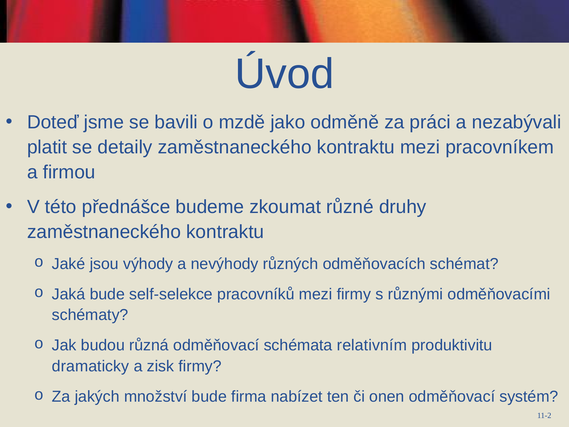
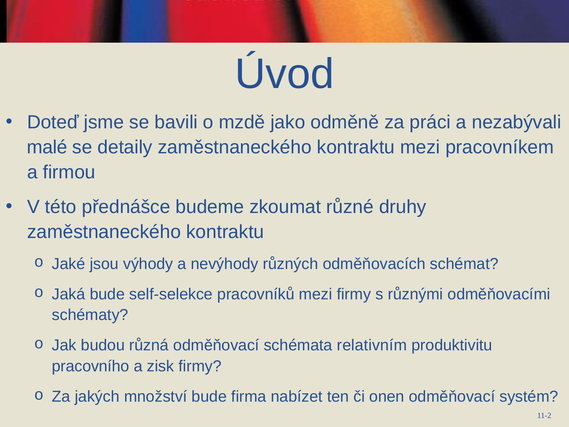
platit: platit -> malé (47, 147)
dramaticky: dramaticky -> pracovního (91, 366)
